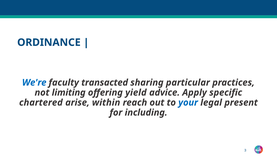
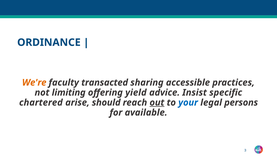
We're colour: blue -> orange (34, 82)
particular: particular -> accessible (188, 82)
Apply: Apply -> Insist (195, 92)
within: within -> should (106, 102)
out underline: none -> present (157, 102)
present: present -> persons (241, 102)
including: including -> available (146, 112)
